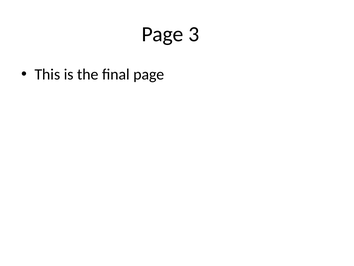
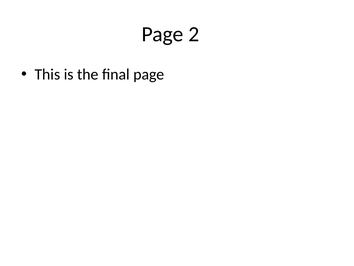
3: 3 -> 2 (194, 34)
